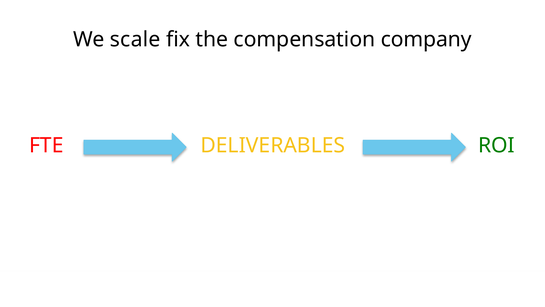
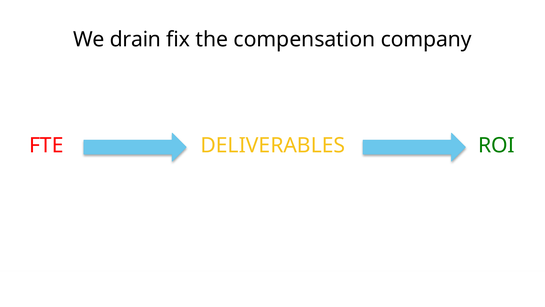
scale: scale -> drain (135, 39)
